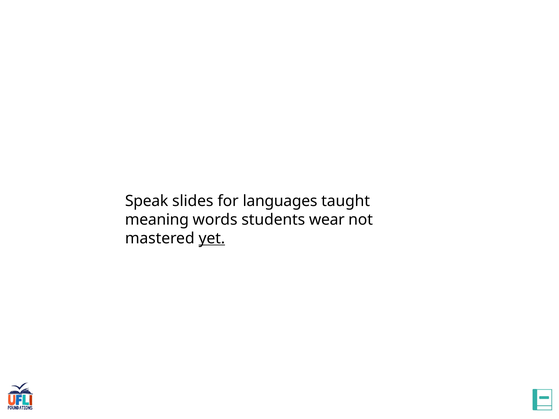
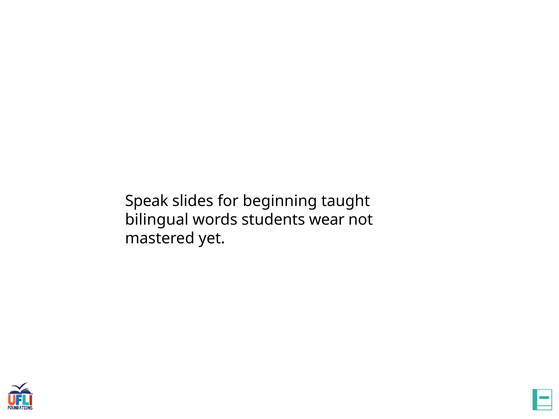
languages: languages -> beginning (280, 201)
meaning: meaning -> bilingual (157, 220)
yet underline: present -> none (212, 238)
